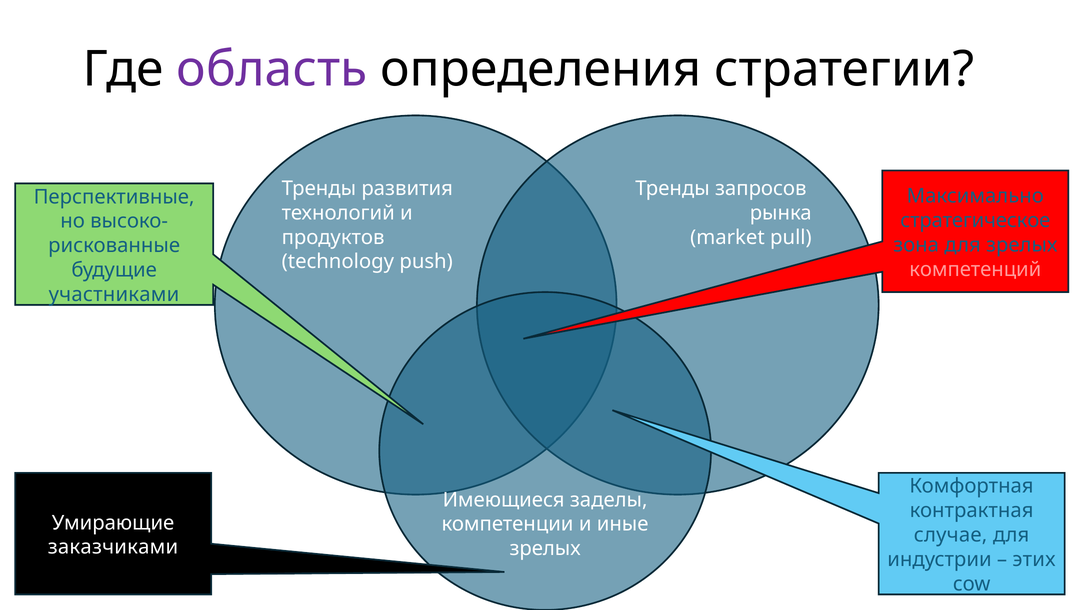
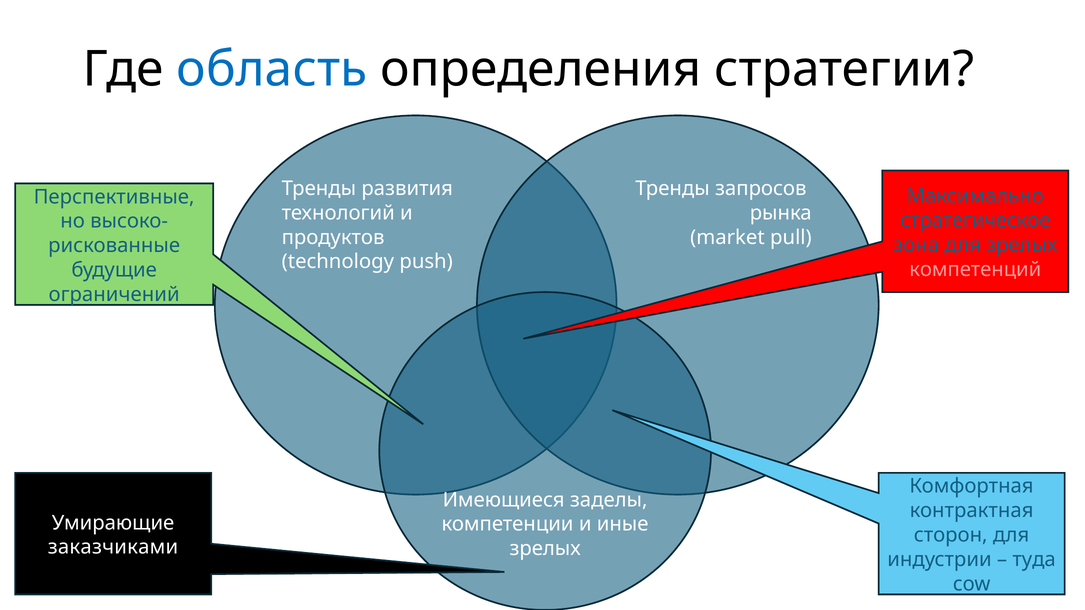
область colour: purple -> blue (272, 70)
участниками: участниками -> ограничений (114, 295)
случае: случае -> сторон (951, 535)
этих: этих -> туда (1034, 560)
